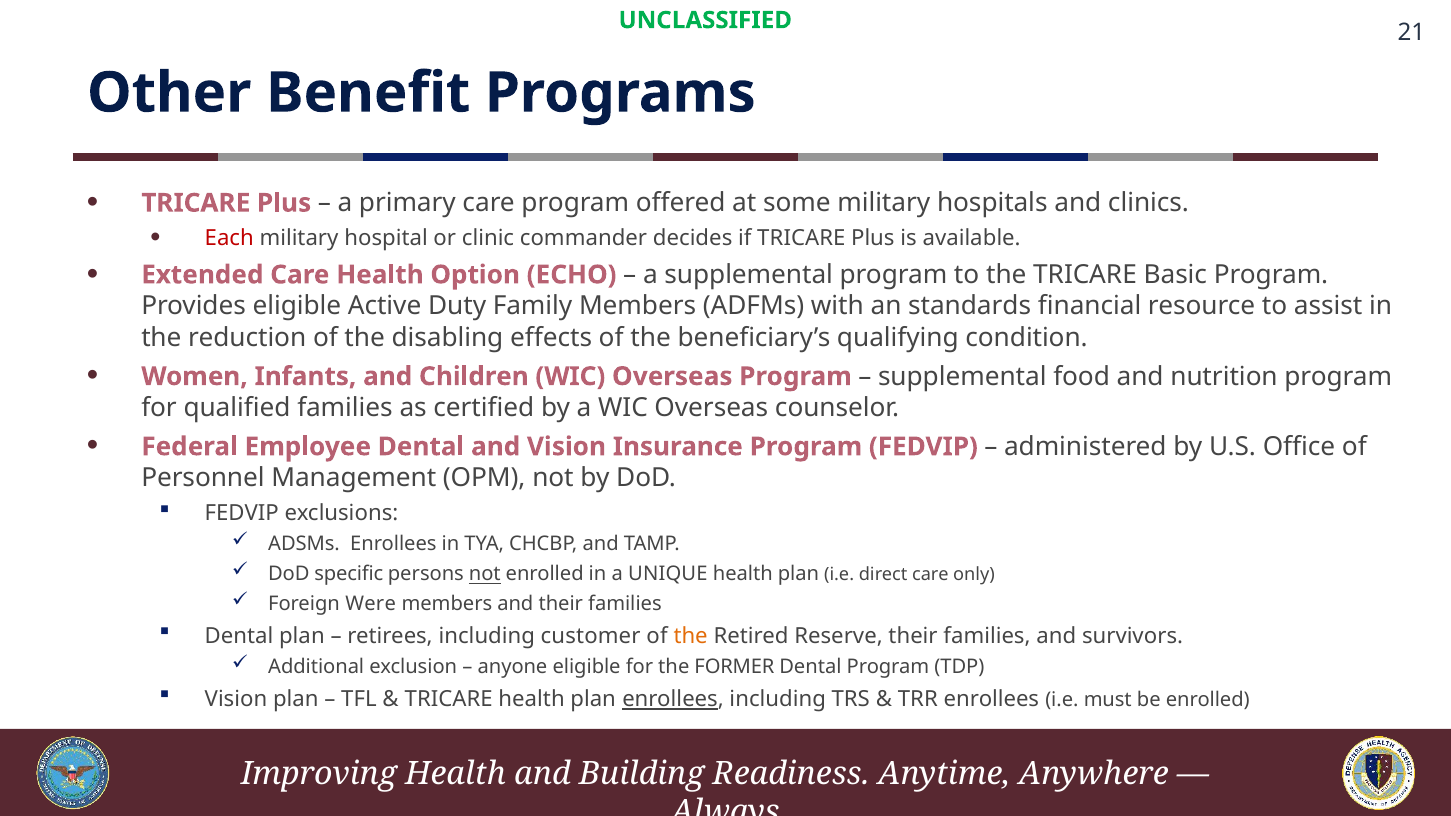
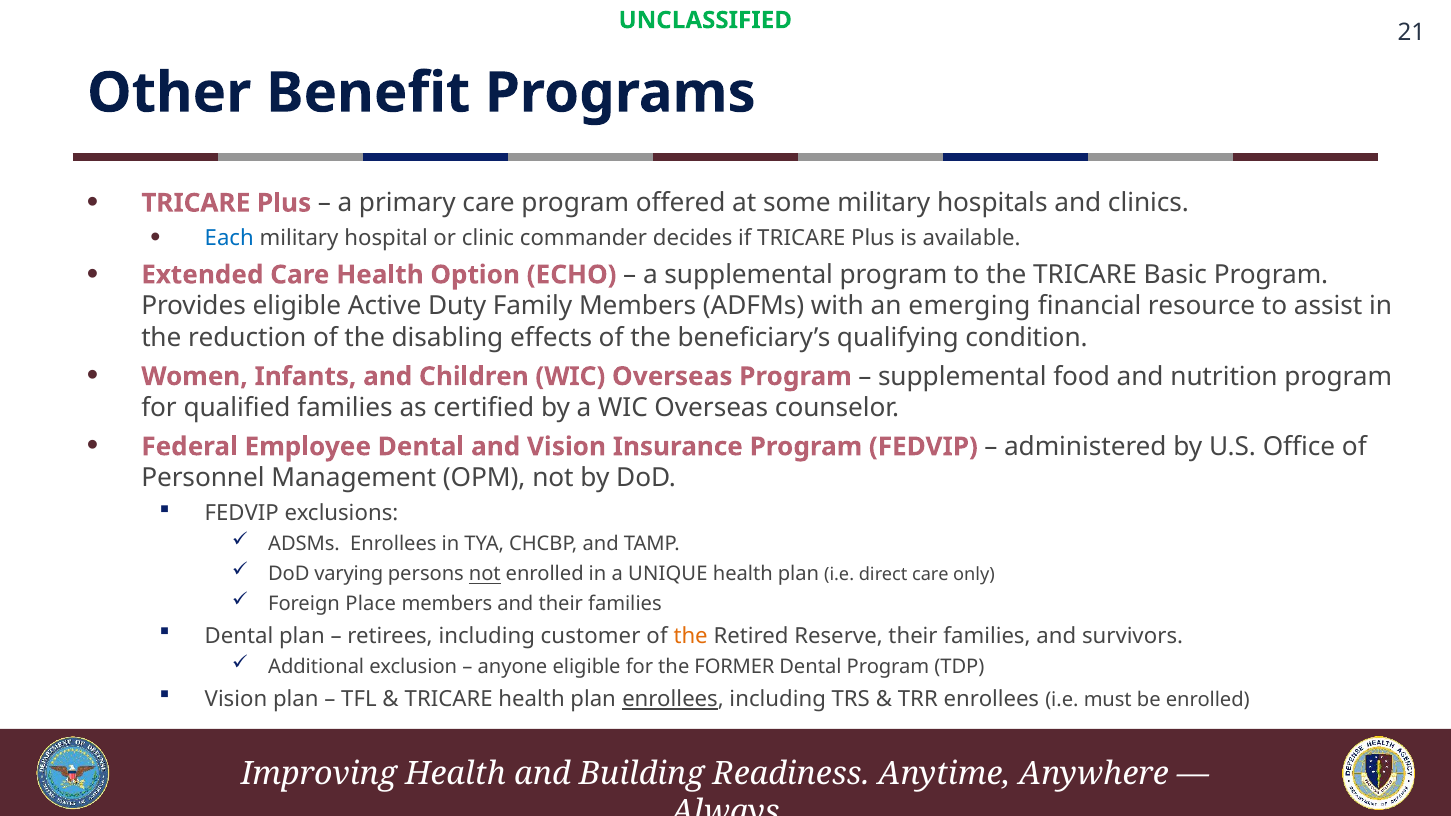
Each colour: red -> blue (229, 238)
standards: standards -> emerging (969, 306)
specific: specific -> varying (349, 574)
Were: Were -> Place (371, 604)
